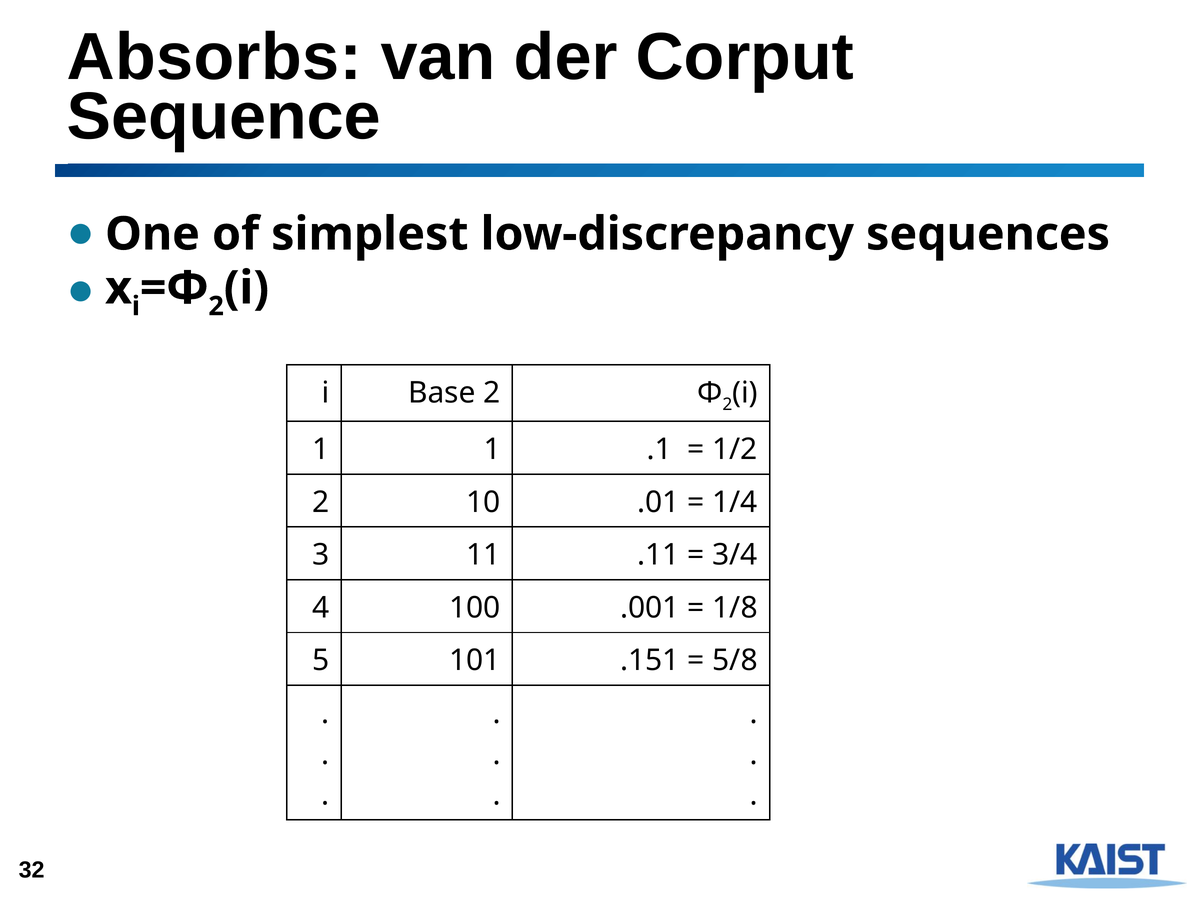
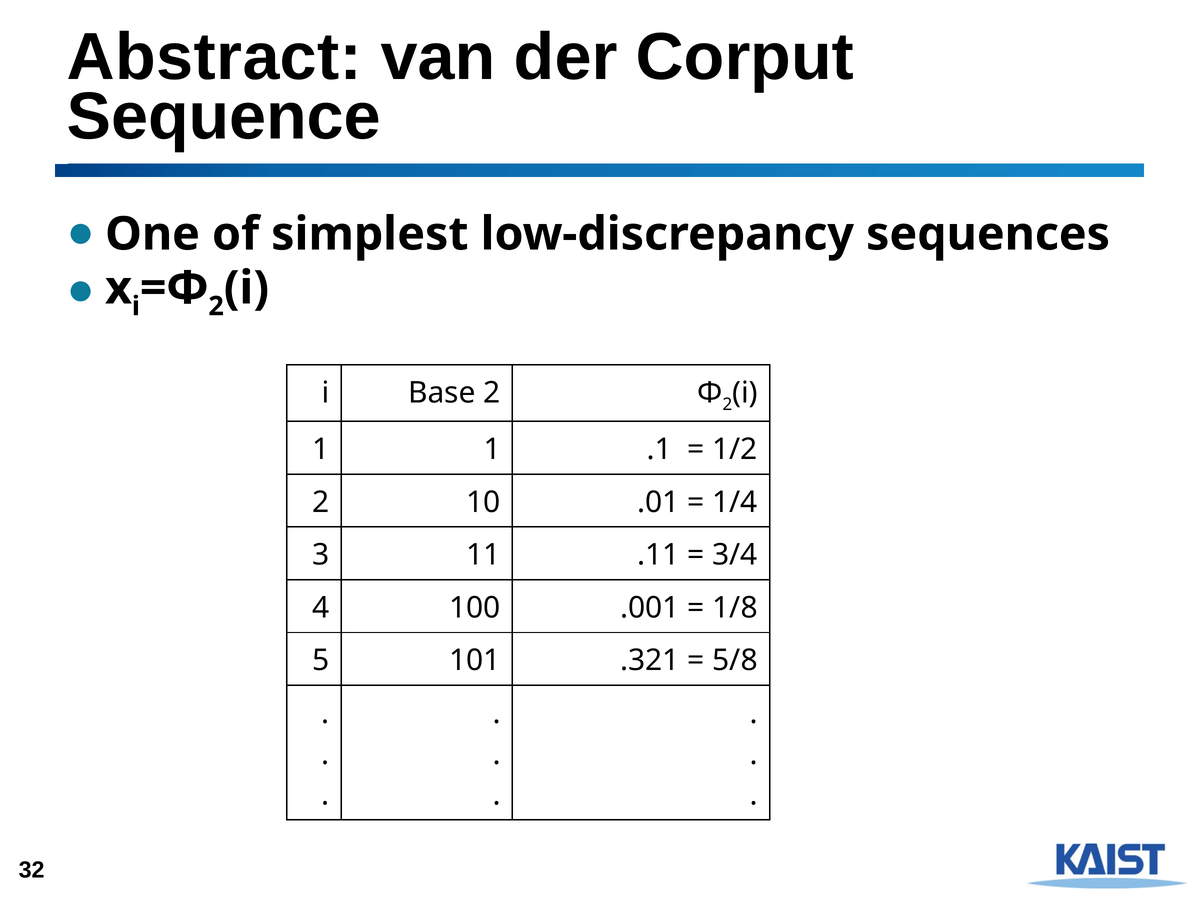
Absorbs: Absorbs -> Abstract (214, 57)
.151: .151 -> .321 (650, 661)
